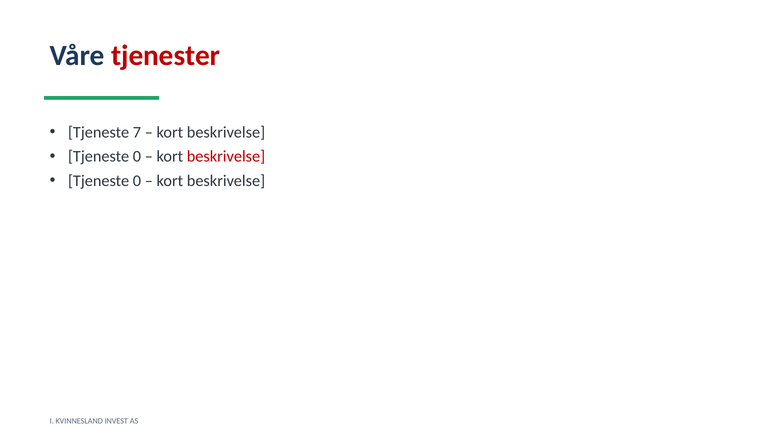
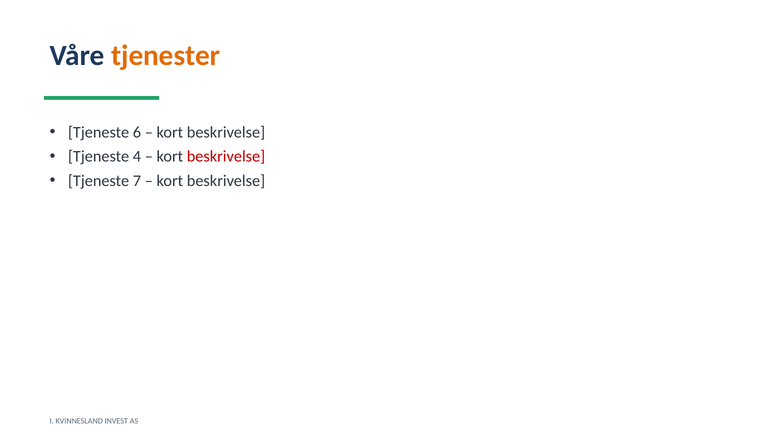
tjenester colour: red -> orange (166, 56)
7: 7 -> 6 (137, 132)
0: 0 -> 4 (137, 157)
0: 0 -> 7 (137, 181)
